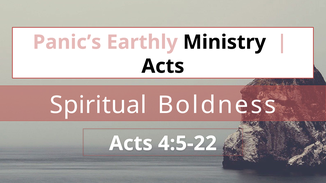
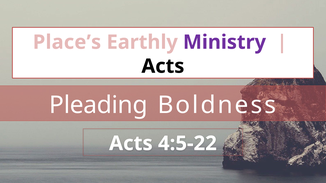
Panic’s: Panic’s -> Place’s (67, 42)
Ministry colour: black -> purple (225, 42)
Spiritual: Spiritual -> Pleading (98, 105)
